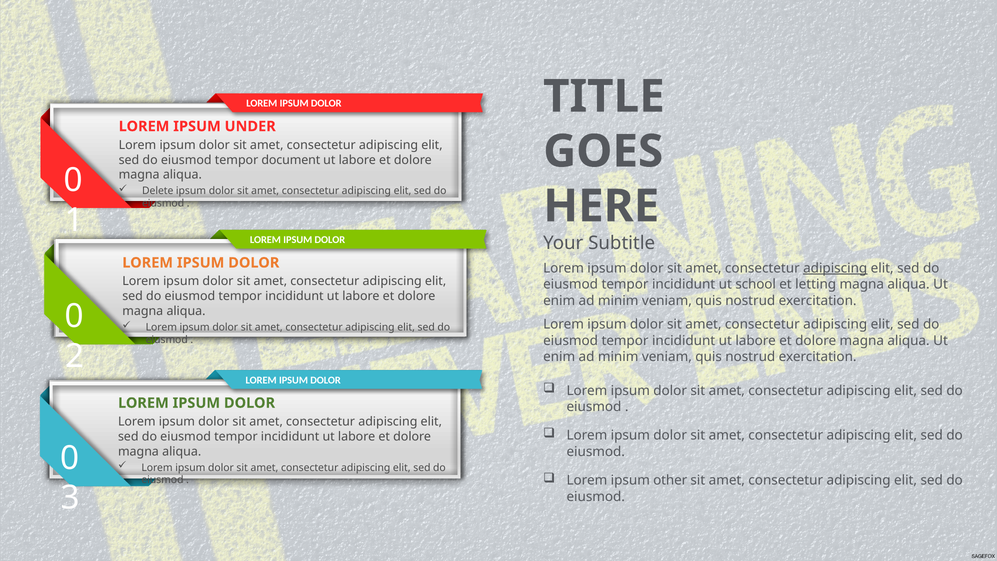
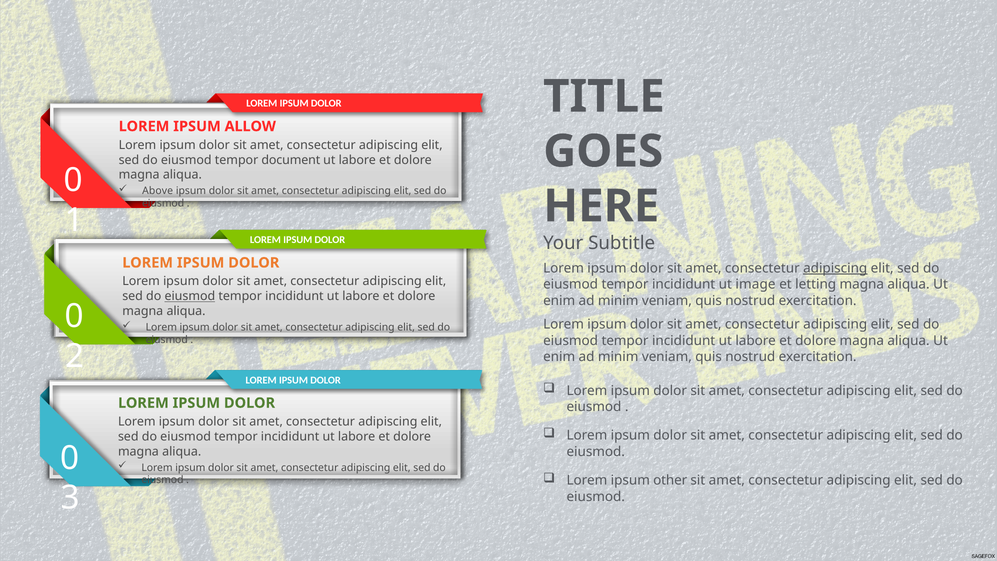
UNDER: UNDER -> ALLOW (250, 126)
Delete: Delete -> Above (158, 191)
school: school -> image (756, 284)
eiusmod underline: none -> present (190, 296)
